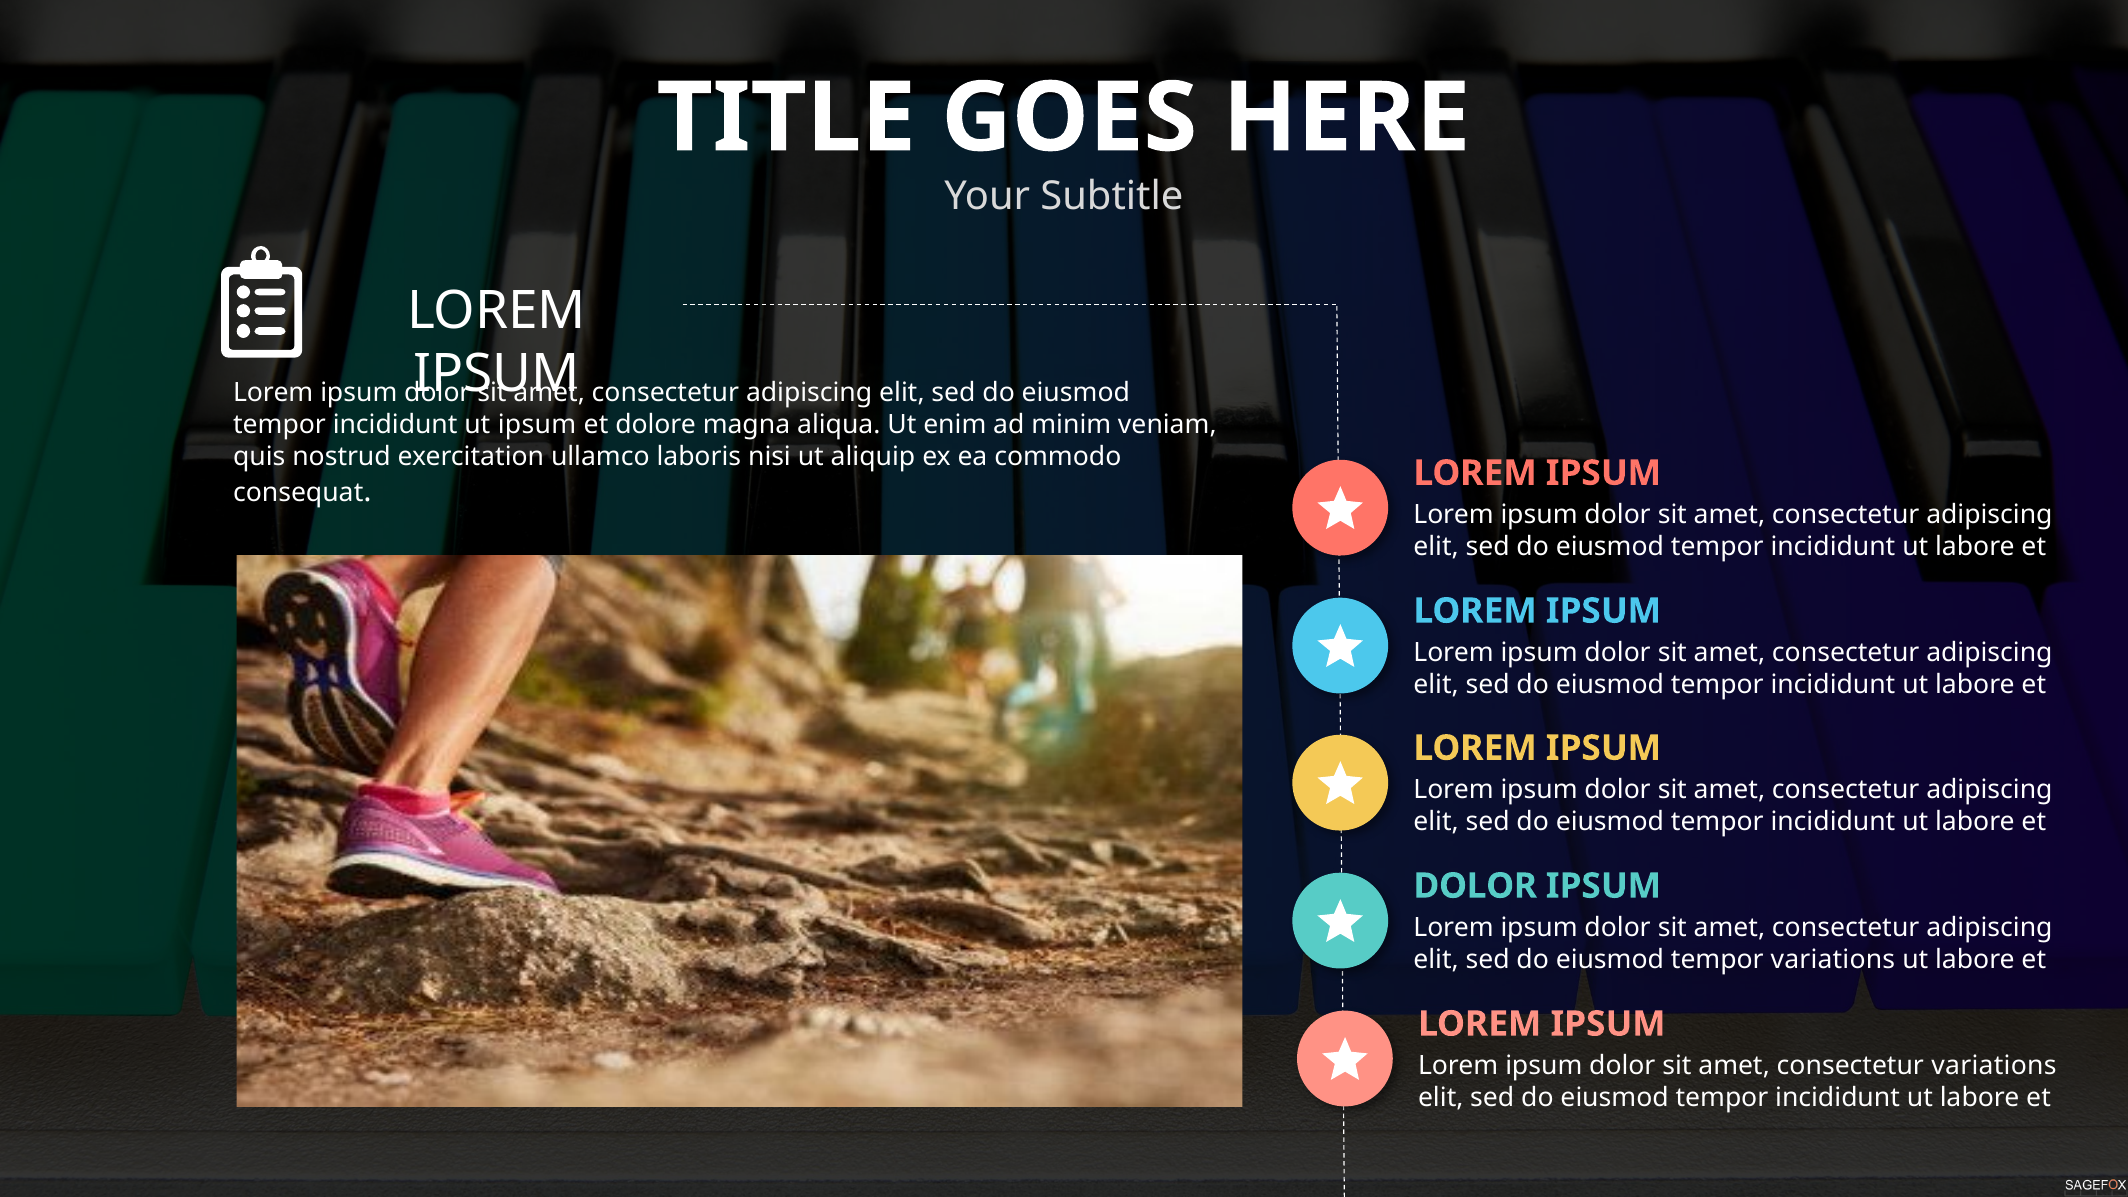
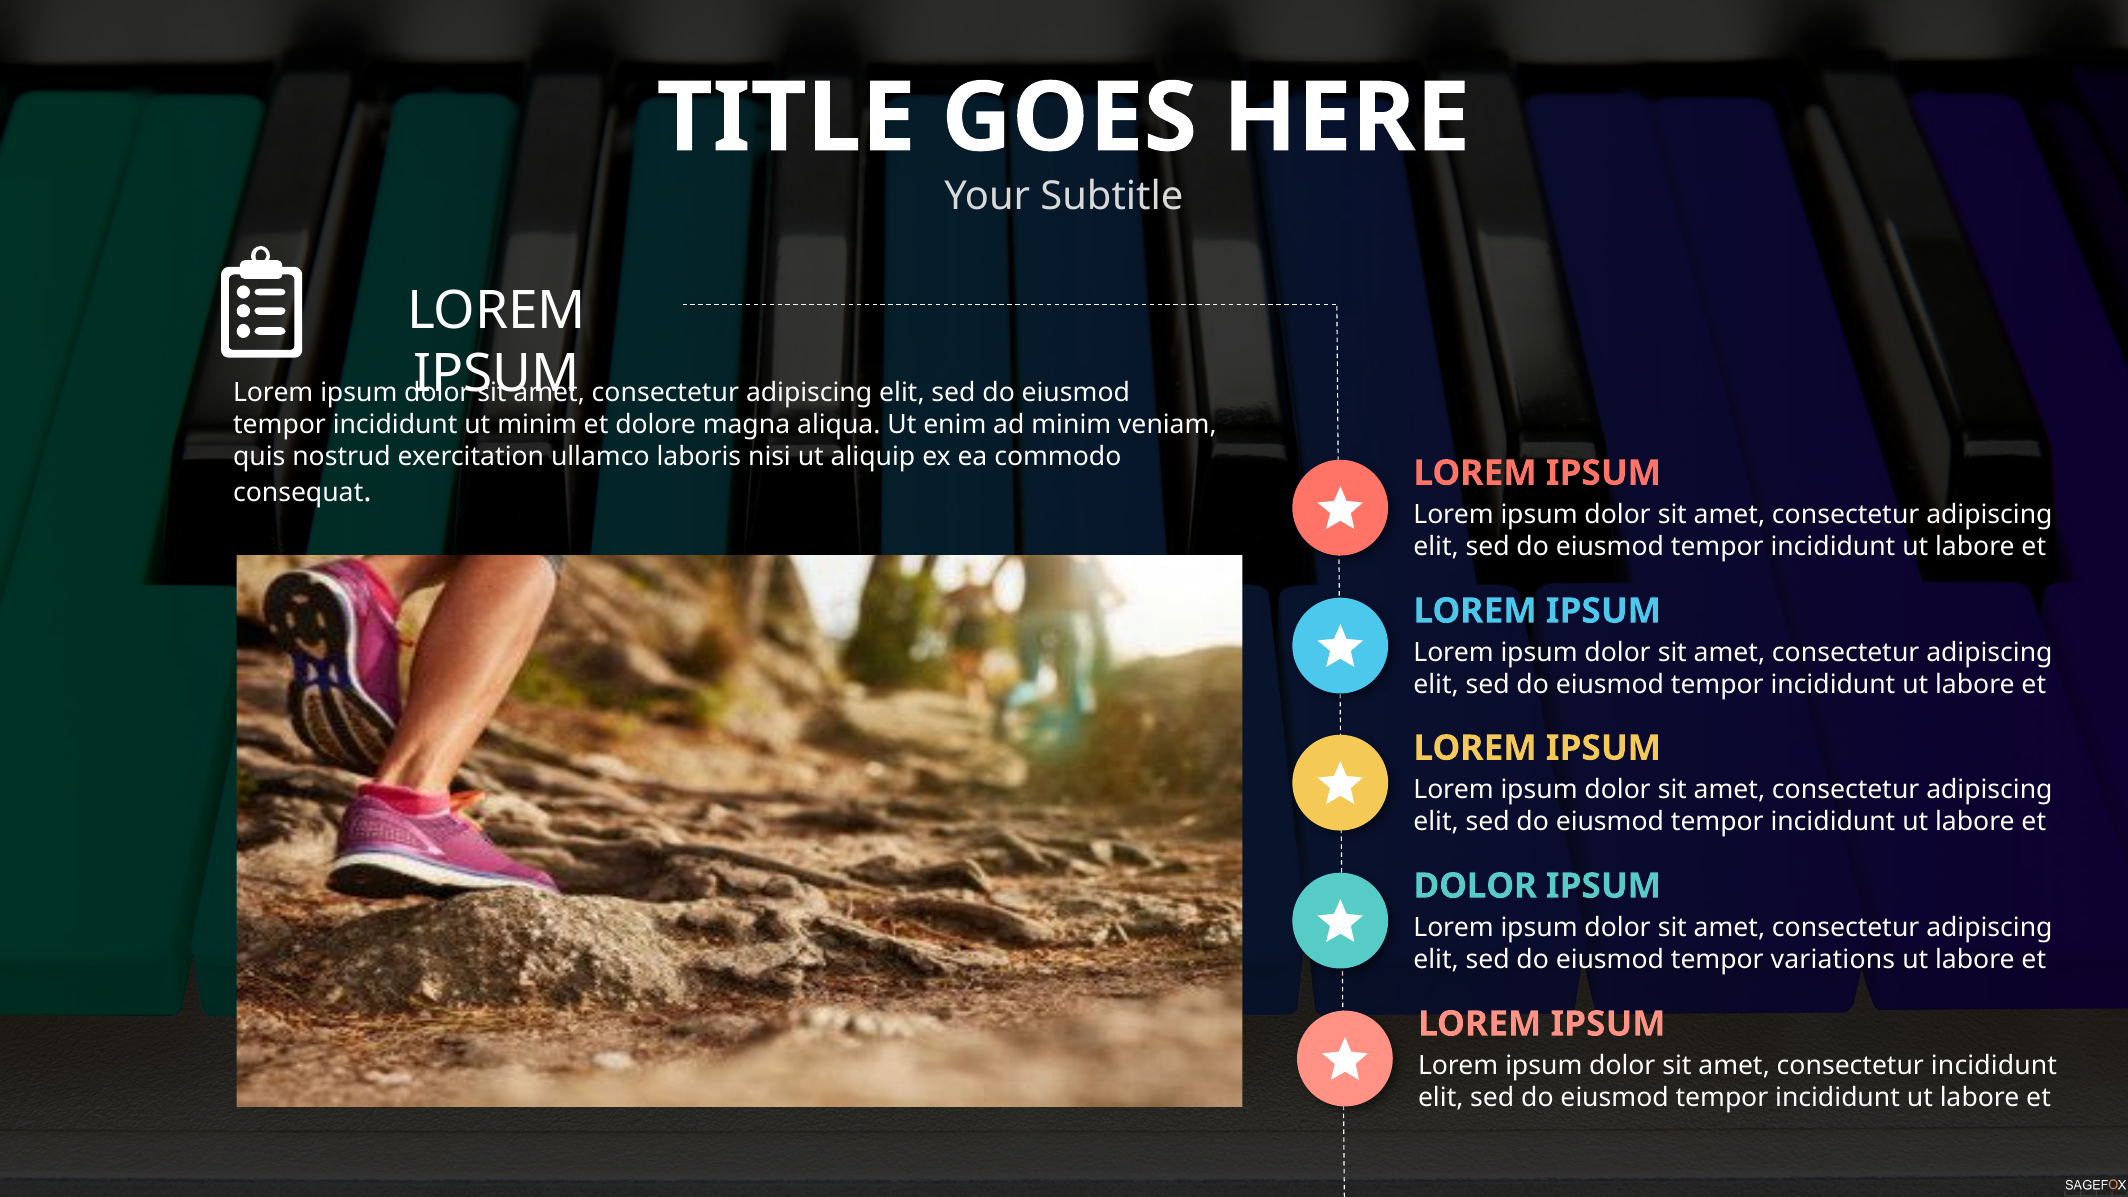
ut ipsum: ipsum -> minim (537, 425)
consectetur variations: variations -> incididunt (1994, 1066)
